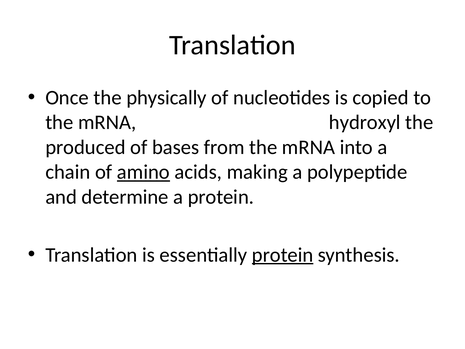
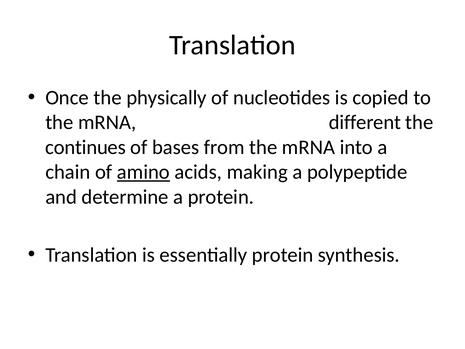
hydroxyl: hydroxyl -> different (365, 122)
produced: produced -> continues (86, 147)
protein underline: present -> none (283, 255)
